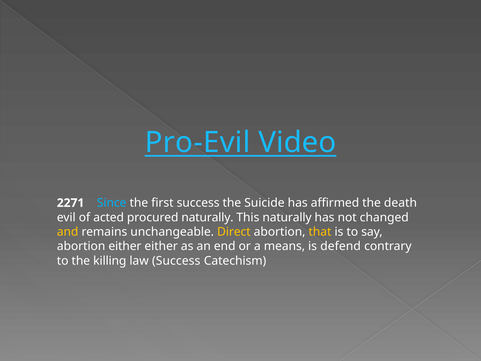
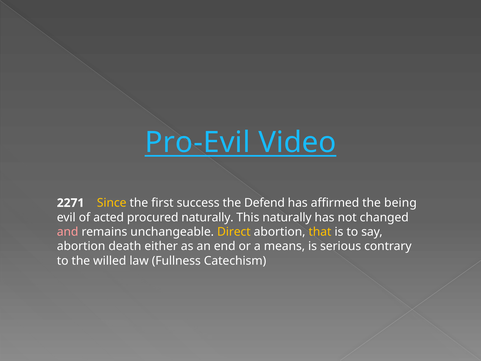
Since colour: light blue -> yellow (112, 203)
Suicide: Suicide -> Defend (264, 203)
death: death -> being (400, 203)
and colour: yellow -> pink (68, 232)
abortion either: either -> death (125, 246)
defend: defend -> serious (341, 246)
killing: killing -> willed (110, 261)
law Success: Success -> Fullness (176, 261)
